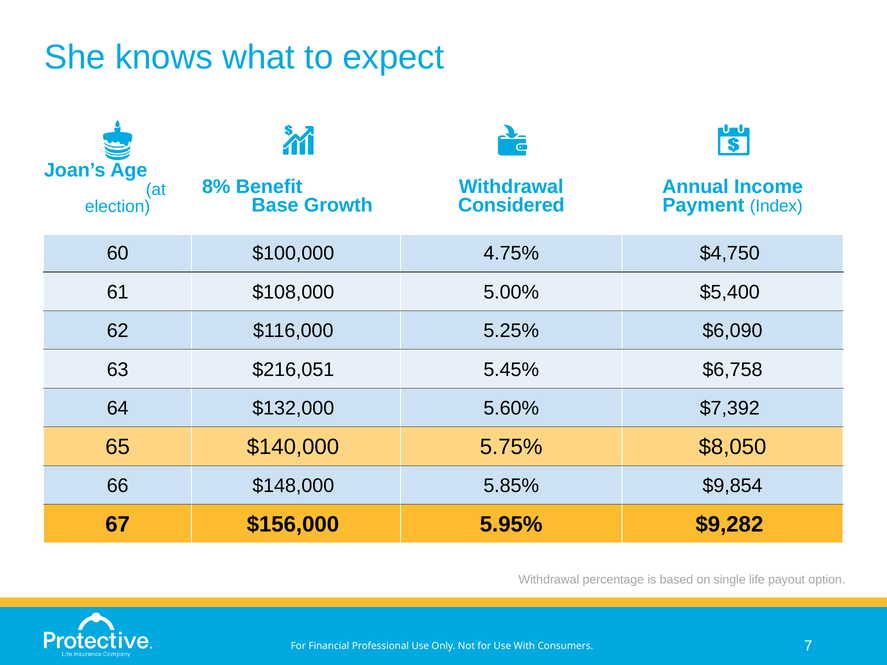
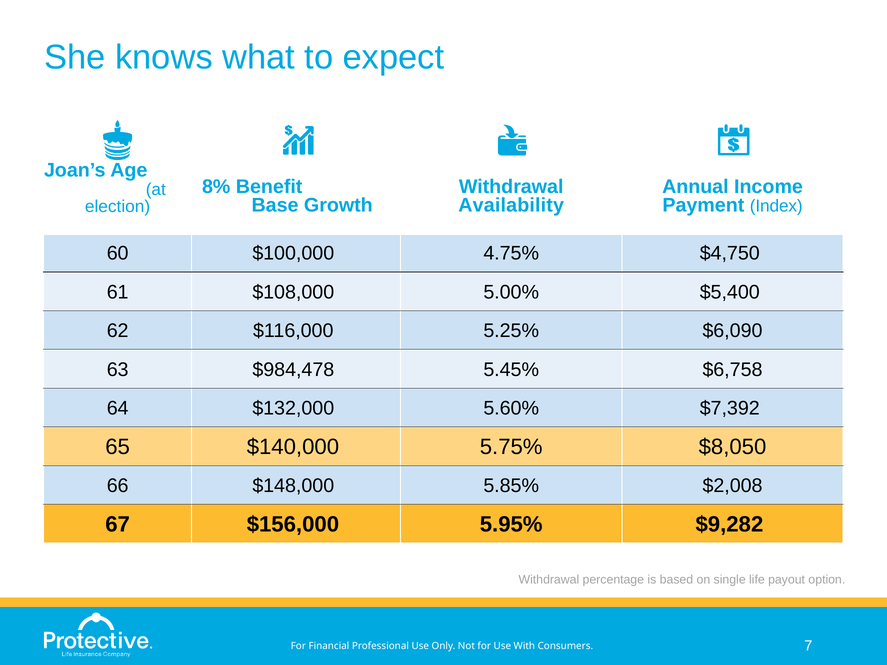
Considered: Considered -> Availability (511, 205)
$216,051: $216,051 -> $984,478 (293, 370)
$9,854: $9,854 -> $2,008 (733, 486)
